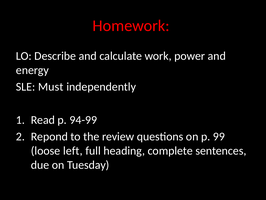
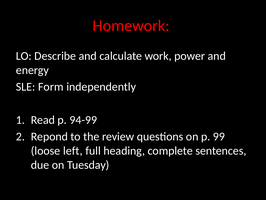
Must: Must -> Form (51, 87)
